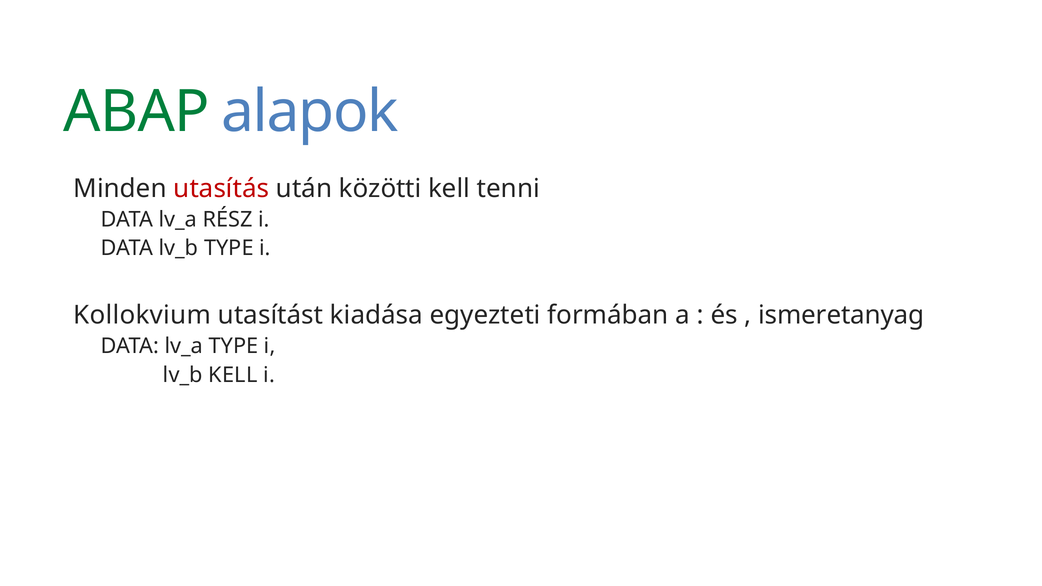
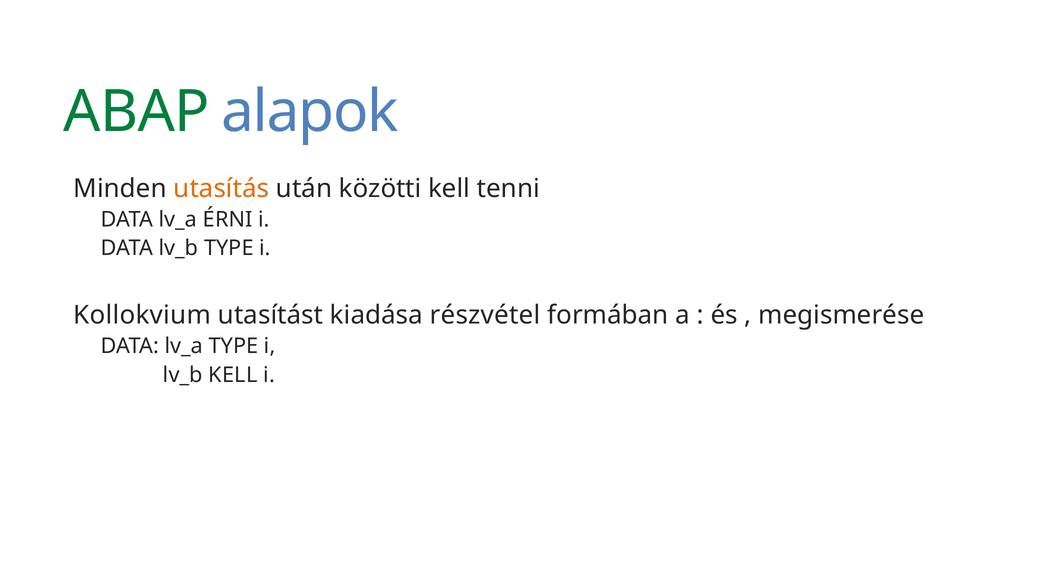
utasítás colour: red -> orange (221, 188)
RÉSZ: RÉSZ -> ÉRNI (228, 220)
egyezteti: egyezteti -> részvétel (485, 315)
ismeretanyag: ismeretanyag -> megismerése (841, 315)
